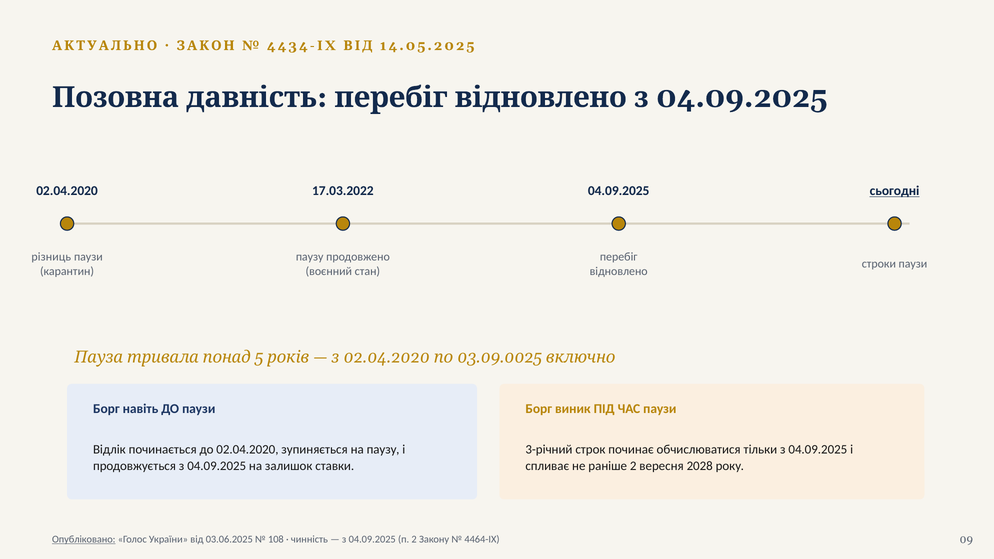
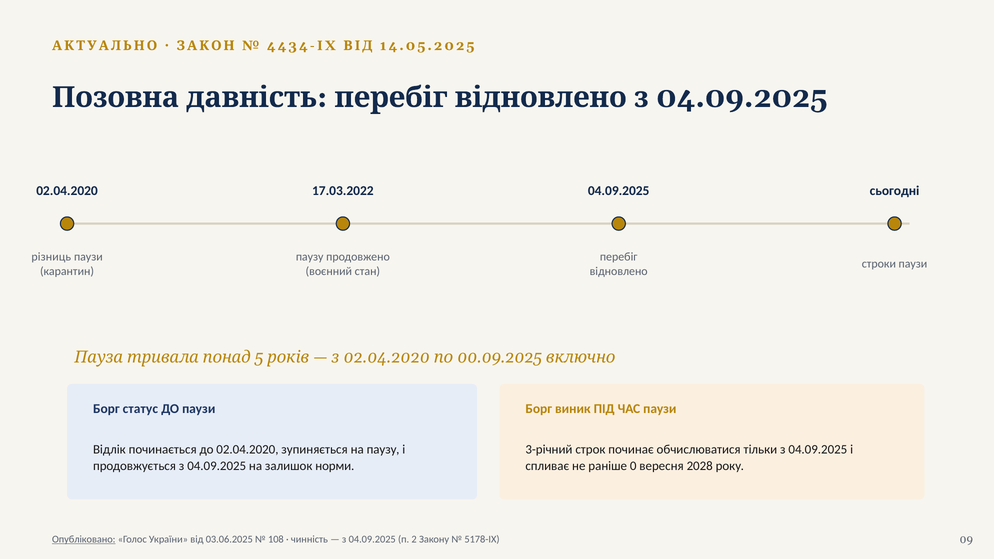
сьогодні underline: present -> none (895, 191)
03.09.0025: 03.09.0025 -> 00.09.2025 (500, 357)
навіть: навіть -> статус (140, 409)
ставки: ставки -> норми (335, 466)
раніше 2: 2 -> 0 (633, 466)
4464-IX: 4464-IX -> 5178-IX (482, 539)
